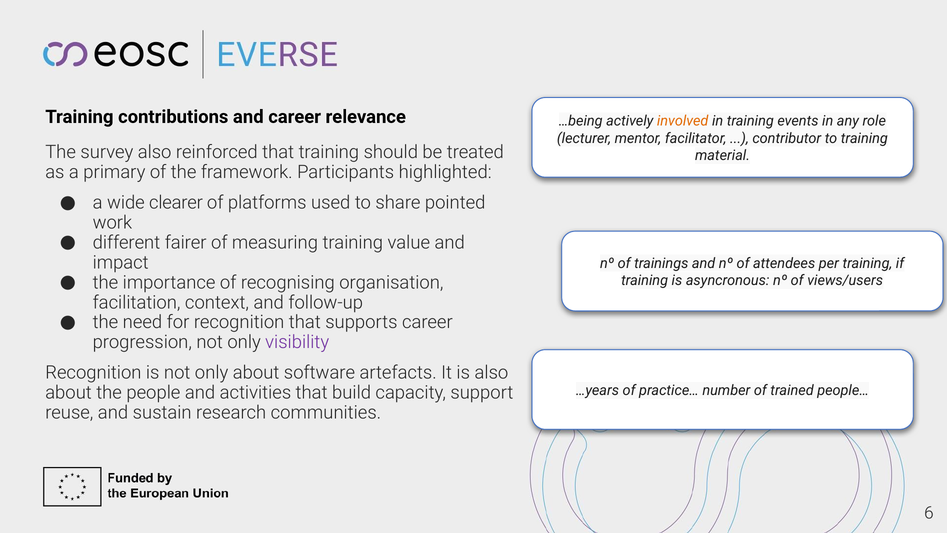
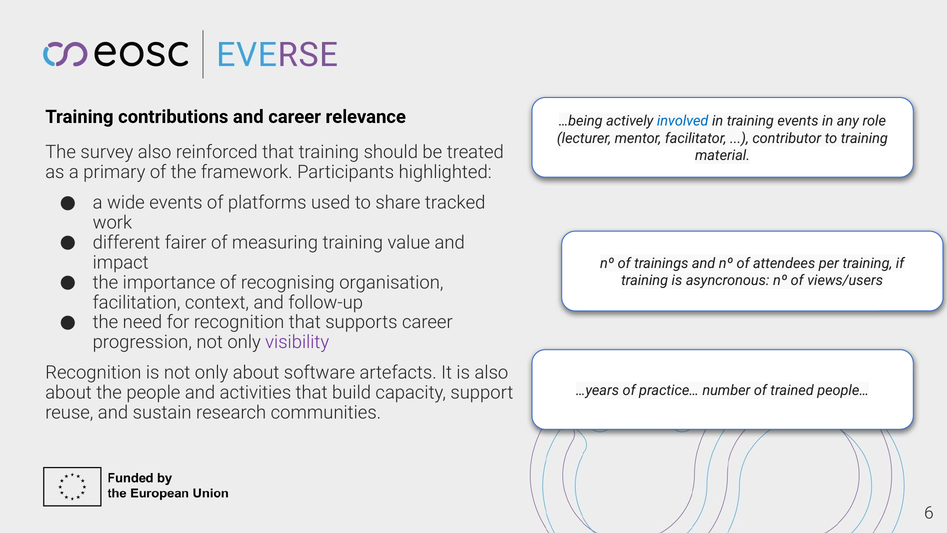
involved colour: orange -> blue (683, 121)
wide clearer: clearer -> events (176, 203)
pointed: pointed -> tracked (455, 203)
